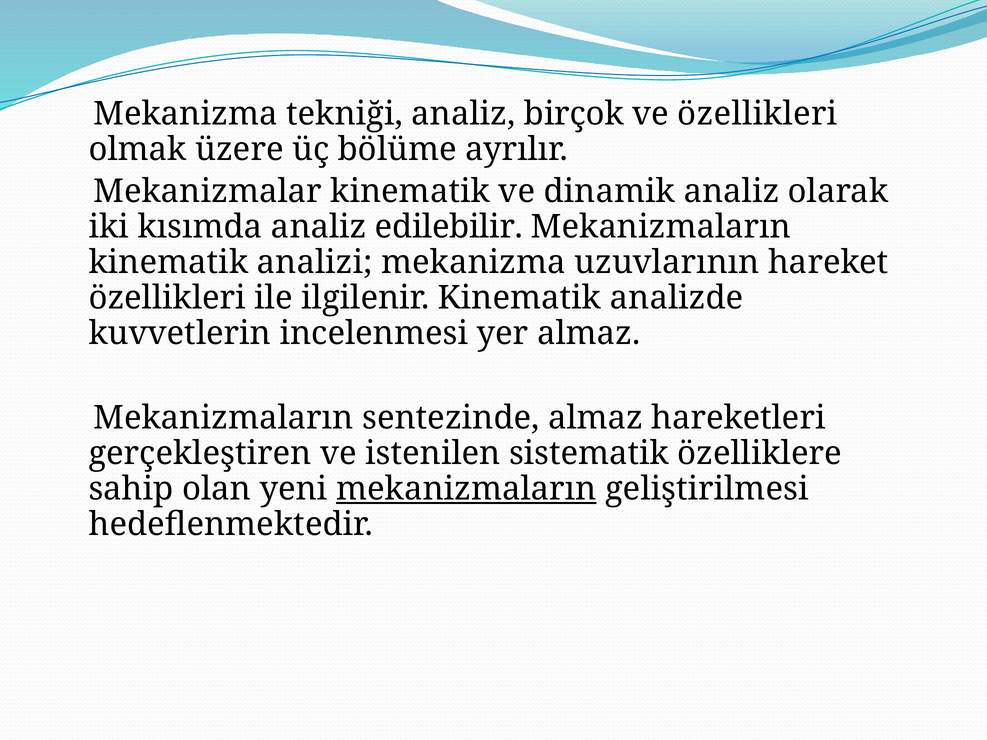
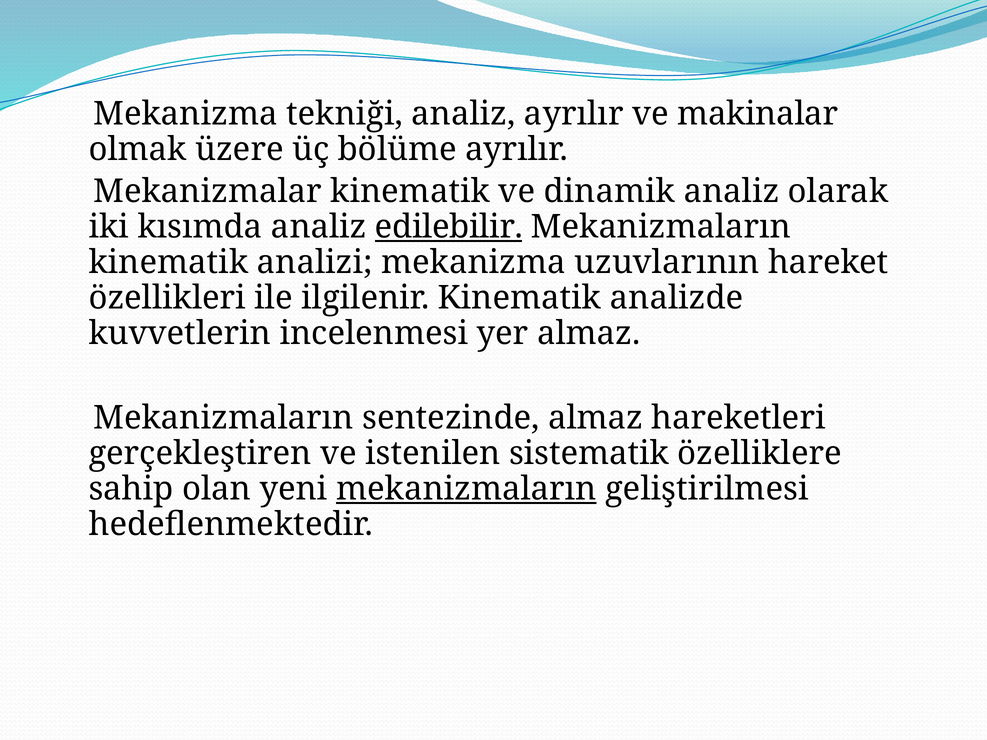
analiz birçok: birçok -> ayrılır (574, 114)
ve özellikleri: özellikleri -> makinalar (758, 114)
edilebilir underline: none -> present (449, 227)
